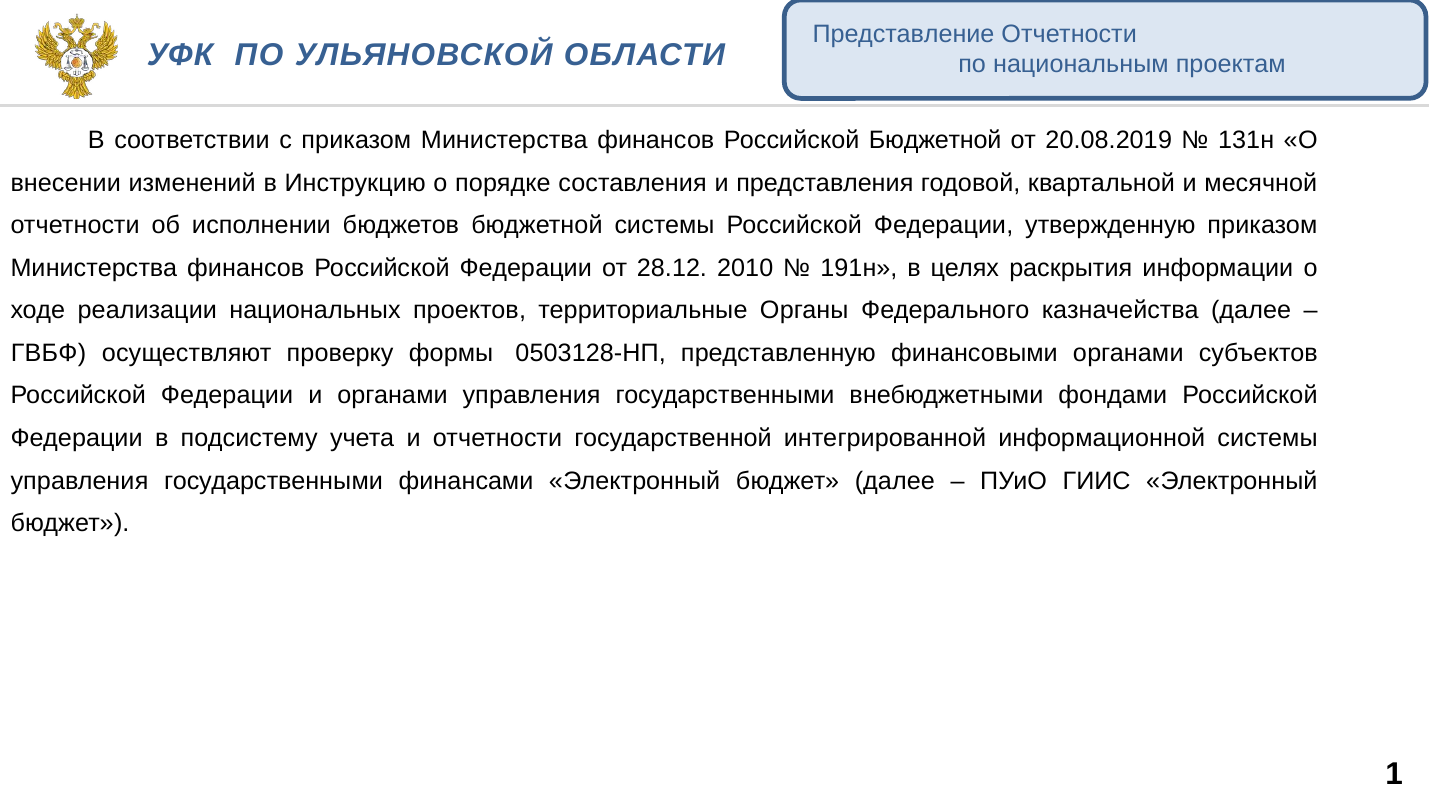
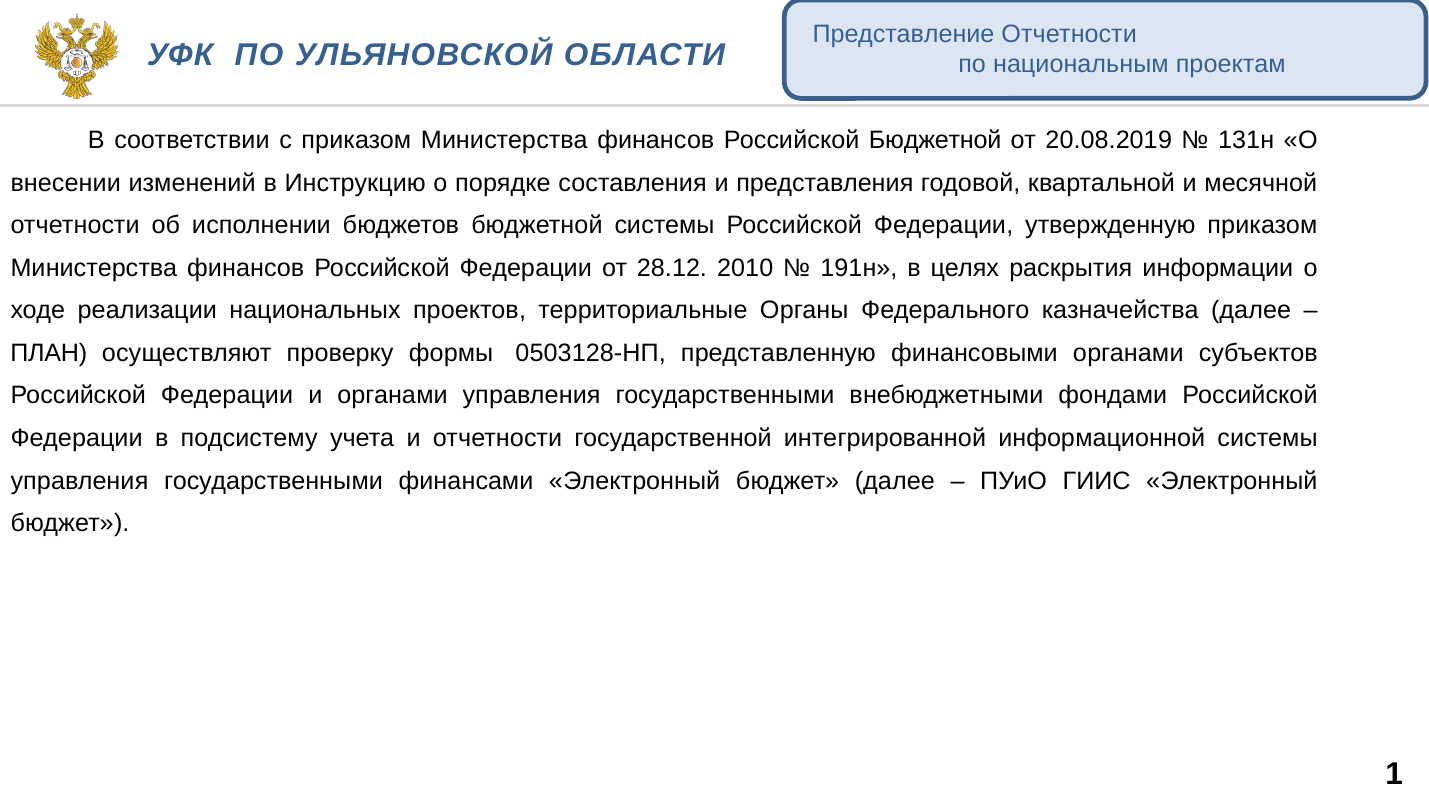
ГВБФ: ГВБФ -> ПЛАН (49, 353)
